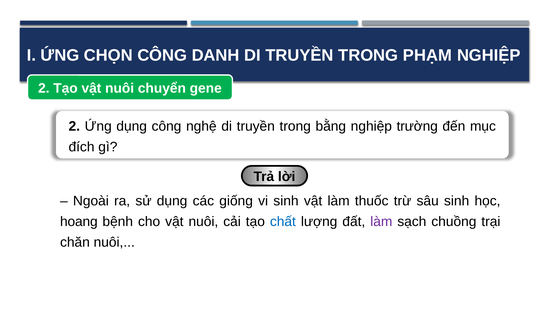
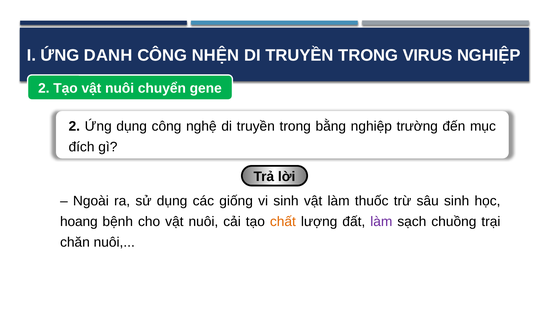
CHỌN: CHỌN -> DANH (108, 55)
DANH: DANH -> NHỆN (216, 55)
PHẠM: PHẠM -> VIRUS (428, 55)
chất colour: blue -> orange (283, 221)
